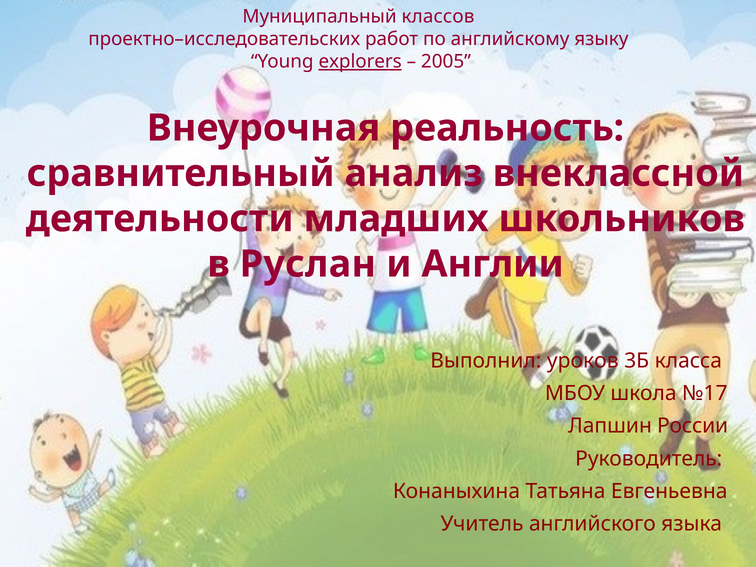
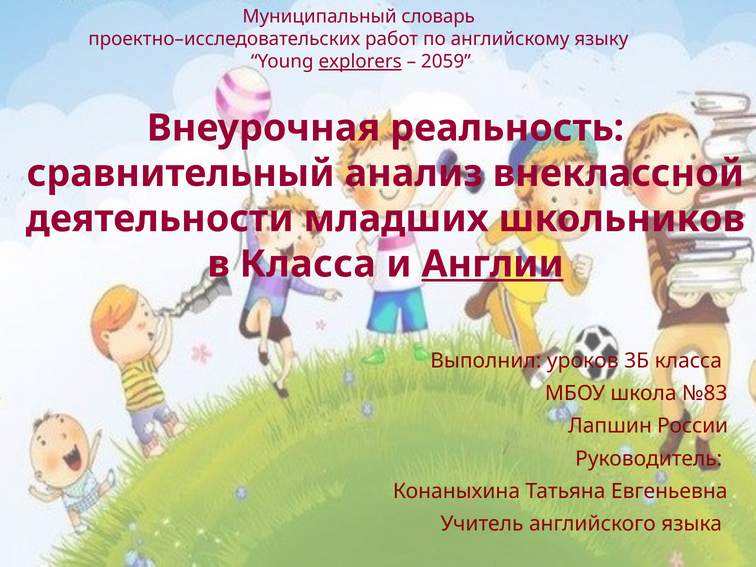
классов: классов -> словарь (438, 16)
2005: 2005 -> 2059 (446, 62)
в Руслан: Руслан -> Класса (308, 264)
Англии underline: none -> present (493, 264)
№17: №17 -> №83 (705, 393)
